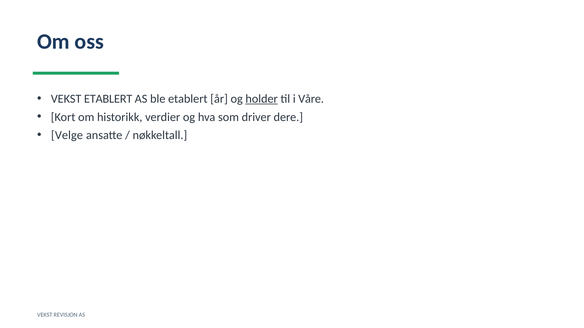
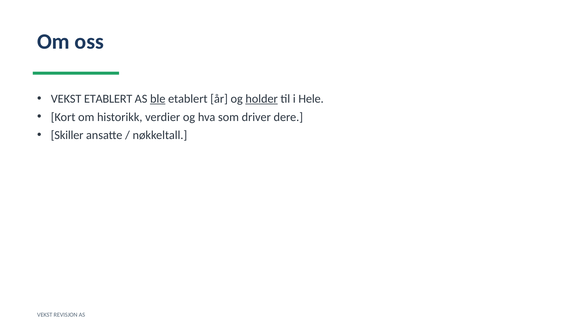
ble underline: none -> present (158, 99)
Våre: Våre -> Hele (311, 99)
Velge: Velge -> Skiller (67, 135)
